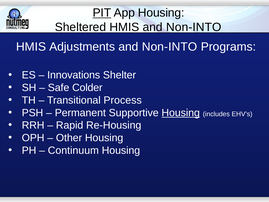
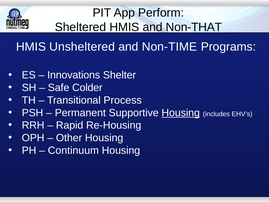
PIT underline: present -> none (102, 13)
App Housing: Housing -> Perform (161, 13)
HMIS and Non-INTO: Non-INTO -> Non-THAT (194, 27)
Adjustments: Adjustments -> Unsheltered (82, 47)
Non-INTO: Non-INTO -> Non-TIME (170, 47)
